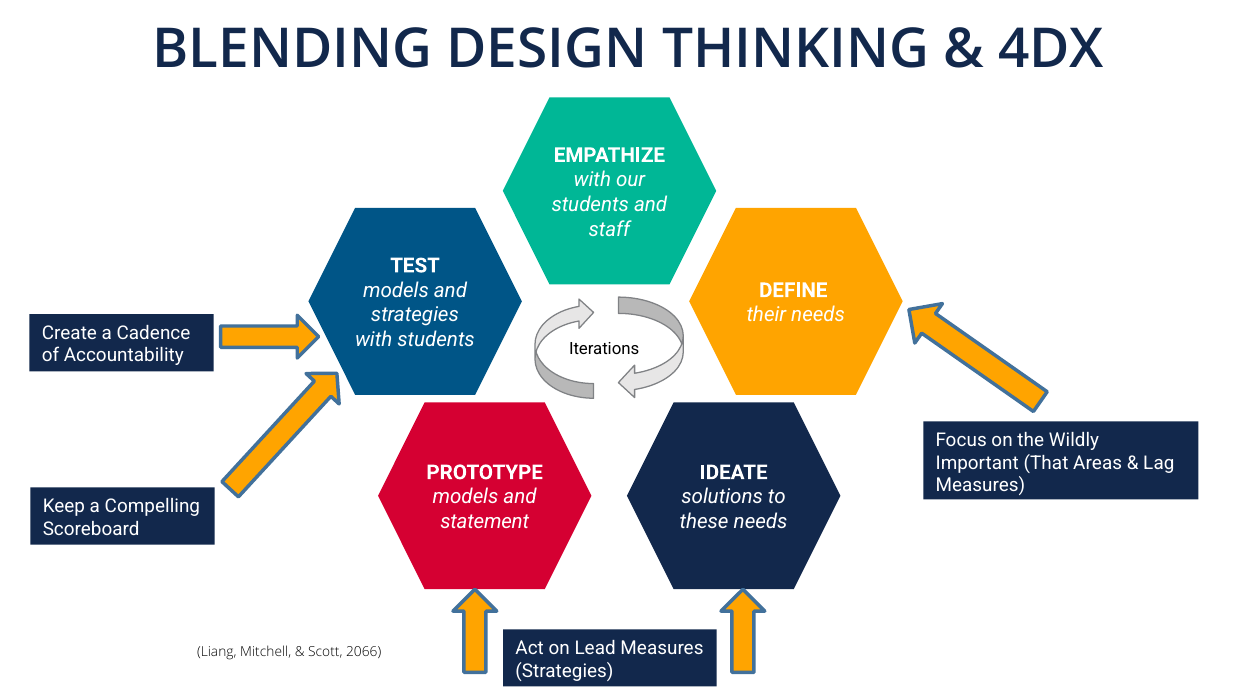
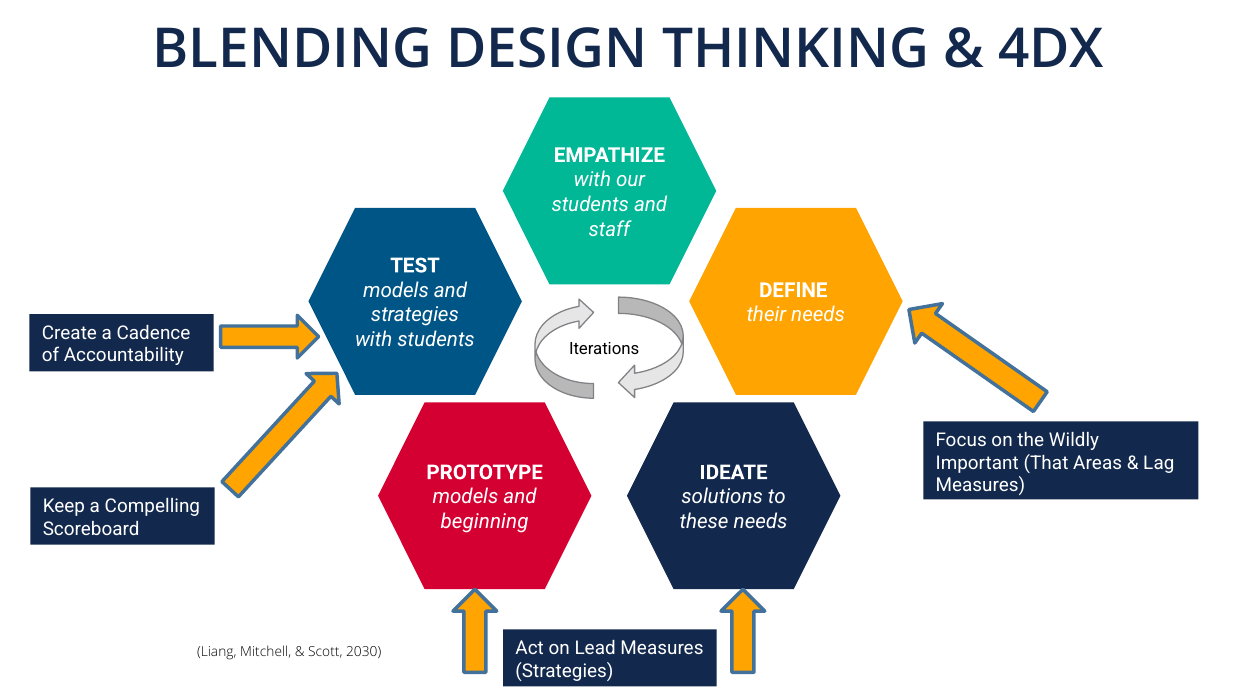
statement: statement -> beginning (485, 522)
2066: 2066 -> 2030 (364, 651)
